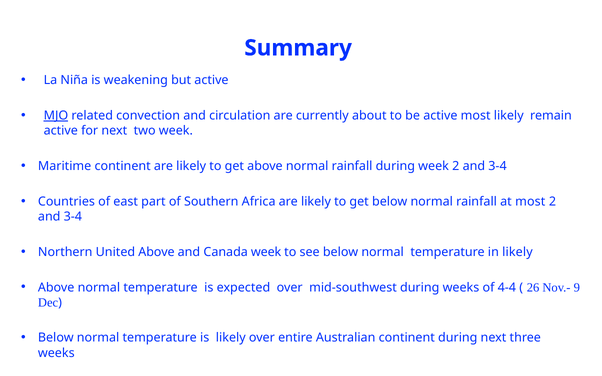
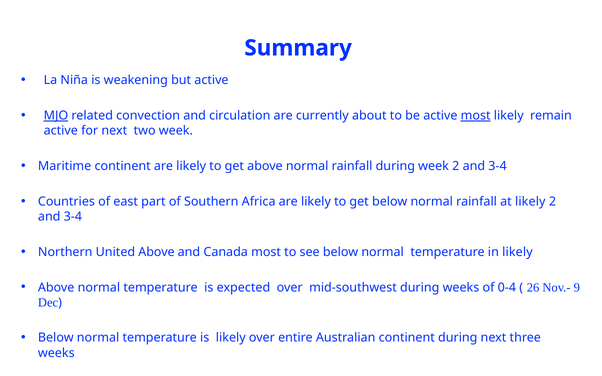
most underline: none -> present (476, 116)
at most: most -> likely (530, 202)
Canada week: week -> most (266, 252)
4-4: 4-4 -> 0-4 (507, 288)
